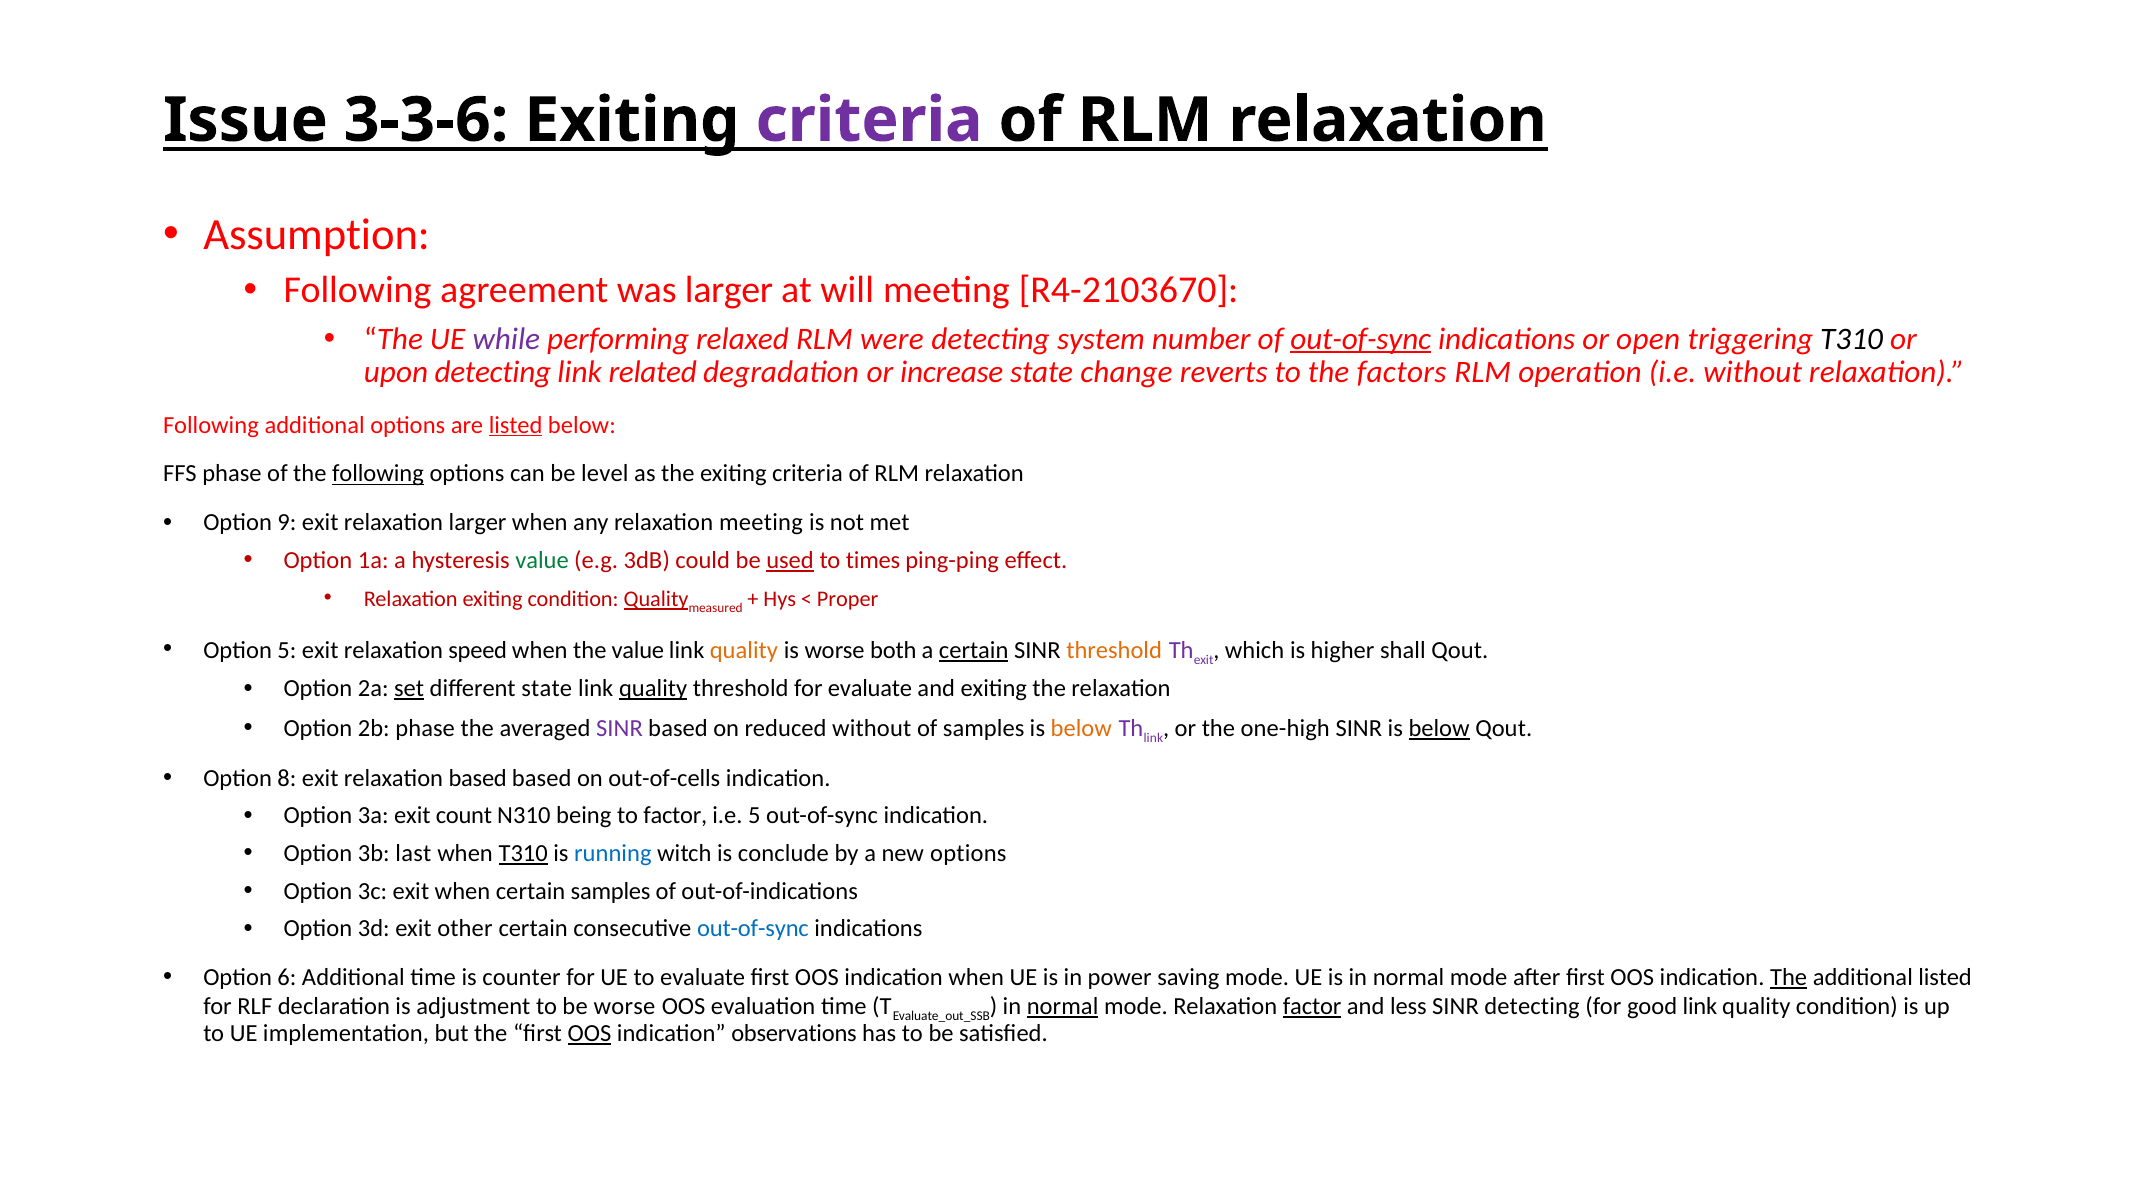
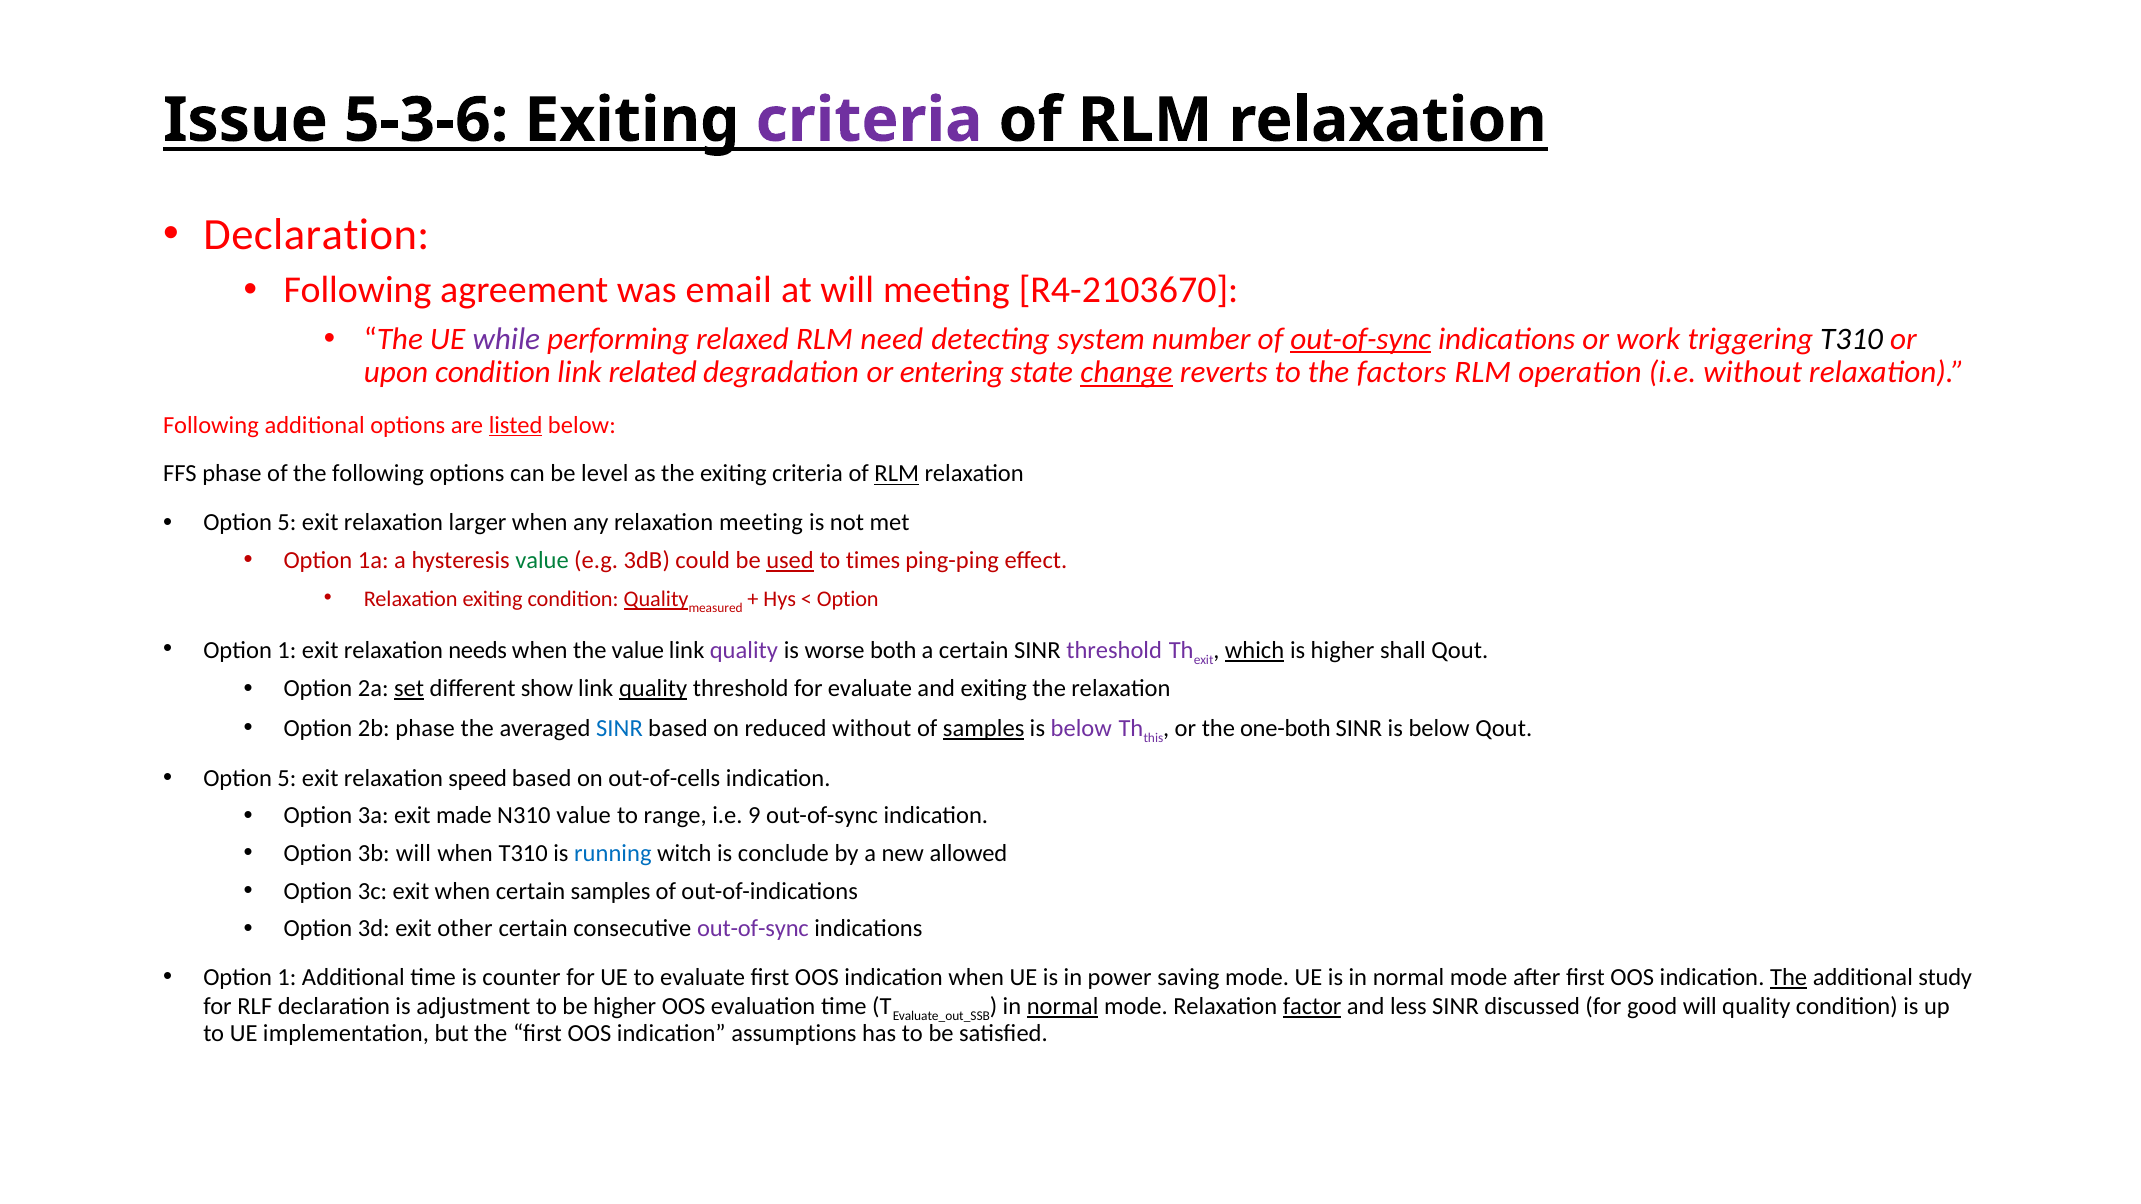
3-3-6: 3-3-6 -> 5-3-6 (426, 120)
Assumption: Assumption -> Declaration (316, 235)
was larger: larger -> email (729, 290)
were: were -> need (892, 339)
open: open -> work (1648, 339)
upon detecting: detecting -> condition (493, 373)
increase: increase -> entering (952, 373)
change underline: none -> present (1127, 373)
following underline: present -> none (378, 474)
RLM underline: none -> present (897, 474)
9: 9 -> 5 (287, 523)
Proper: Proper -> Option (848, 600)
5: 5 -> 1 (287, 650)
speed: speed -> needs (478, 650)
quality colour: orange -> purple (744, 650)
certain underline: present -> none (974, 650)
threshold colour: orange -> purple (1114, 650)
which underline: none -> present (1255, 650)
different state: state -> show (547, 689)
SINR colour: purple -> blue (619, 729)
samples underline: none -> present (984, 729)
below colour: orange -> purple (1081, 729)
link: link -> this (1153, 738)
one-high: one-high -> one-both (1285, 729)
below underline: present -> none (1439, 729)
8: 8 -> 5 (287, 778)
relaxation based: based -> speed (478, 778)
count: count -> made (464, 816)
N310 being: being -> value (584, 816)
to factor: factor -> range (675, 816)
i.e 5: 5 -> 9 (754, 816)
3b last: last -> will (413, 854)
T310 underline: present -> none (523, 854)
new options: options -> allowed (969, 854)
out-of-sync colour: blue -> purple (753, 929)
6: 6 -> 1 (287, 978)
additional listed: listed -> study (1945, 978)
be worse: worse -> higher (625, 1007)
SINR detecting: detecting -> discussed (1532, 1007)
good link: link -> will (1700, 1007)
OOS underline: present -> none (589, 1034)
observations: observations -> assumptions (794, 1034)
